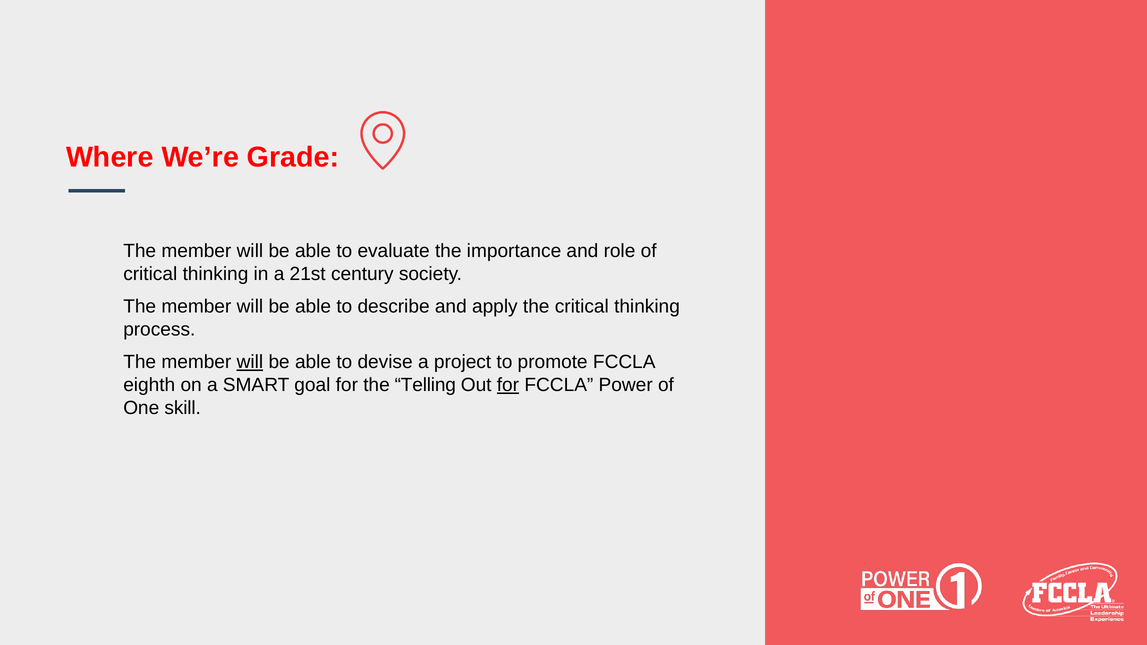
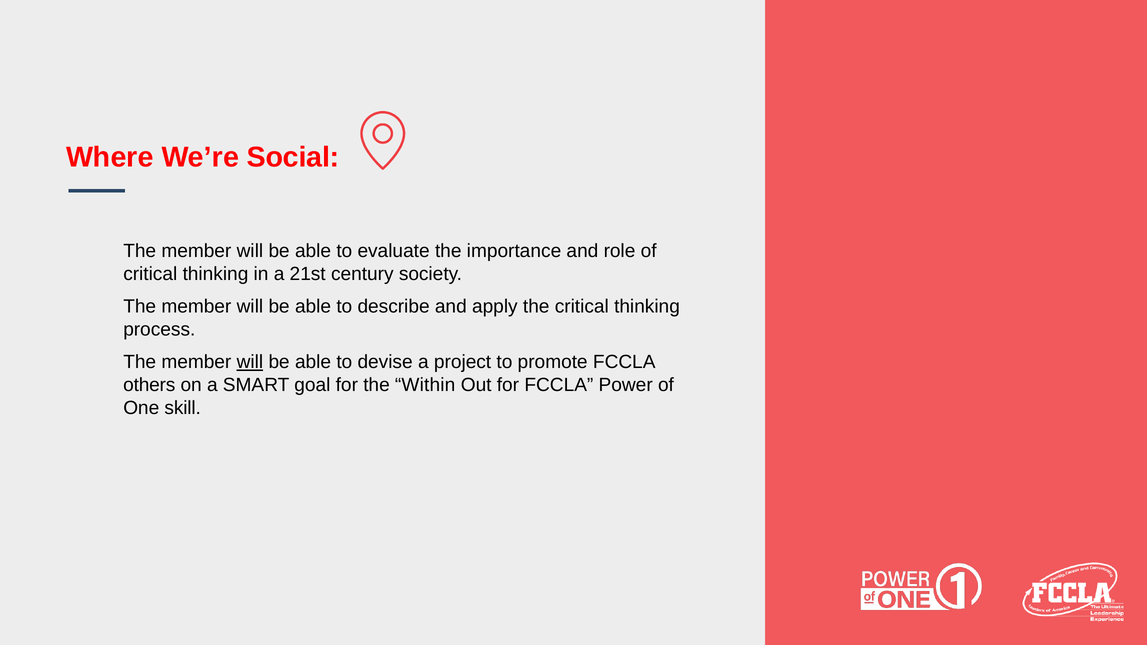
Grade: Grade -> Social (293, 157)
eighth: eighth -> others (149, 385)
Telling: Telling -> Within (425, 385)
for underline: present -> none (508, 385)
